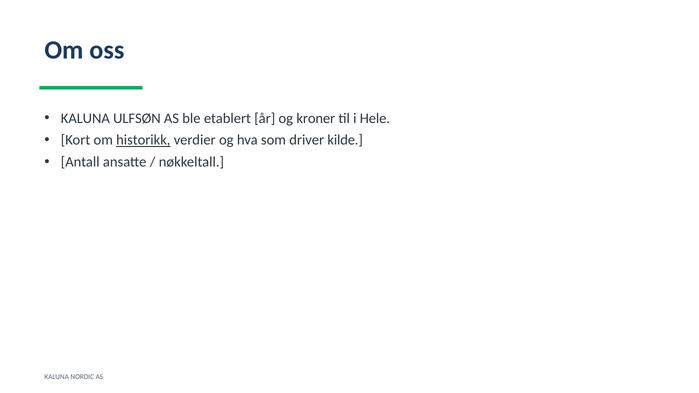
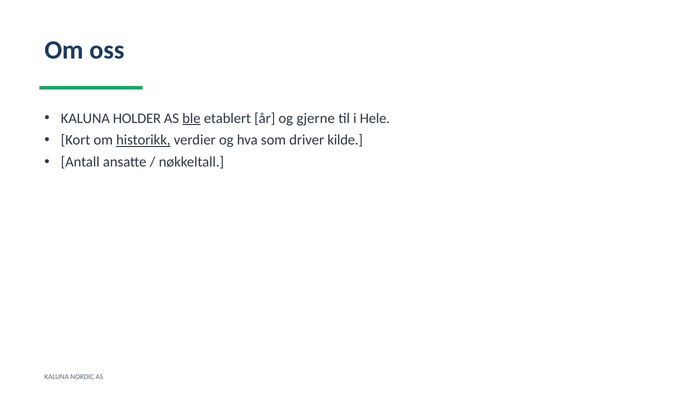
ULFSØN: ULFSØN -> HOLDER (137, 118)
ble underline: none -> present (191, 118)
kroner: kroner -> gjerne (316, 118)
